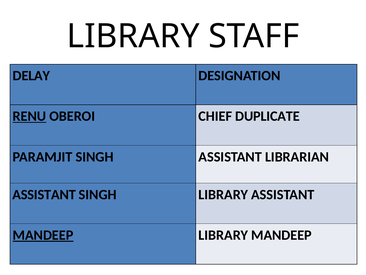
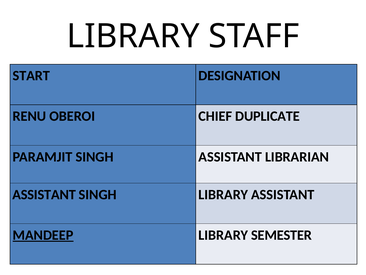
DELAY: DELAY -> START (31, 76)
RENU underline: present -> none (29, 116)
LIBRARY MANDEEP: MANDEEP -> SEMESTER (282, 235)
